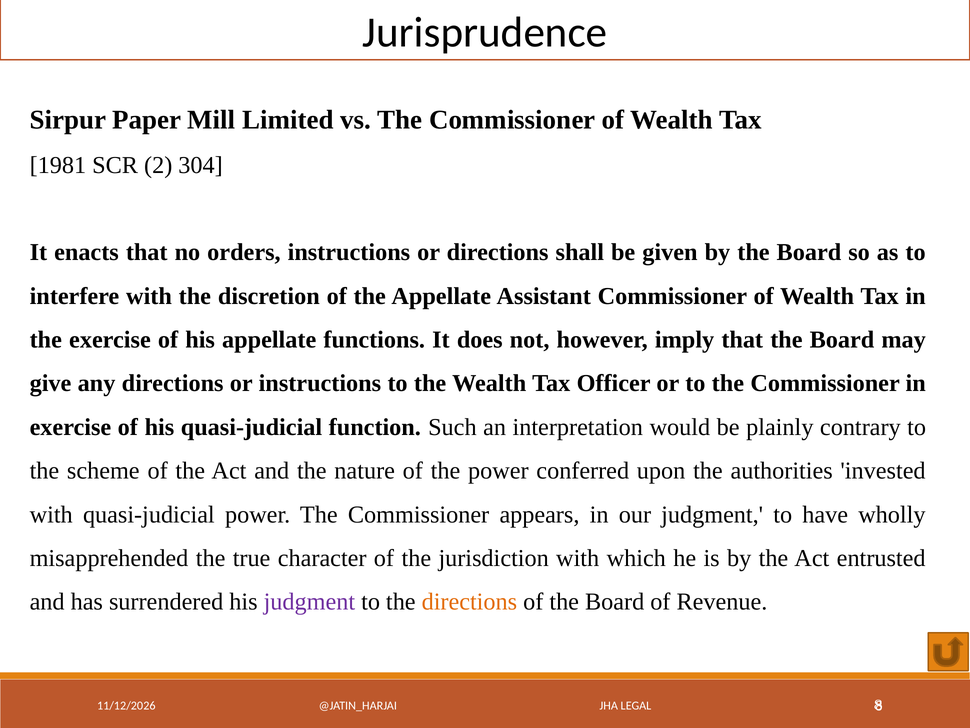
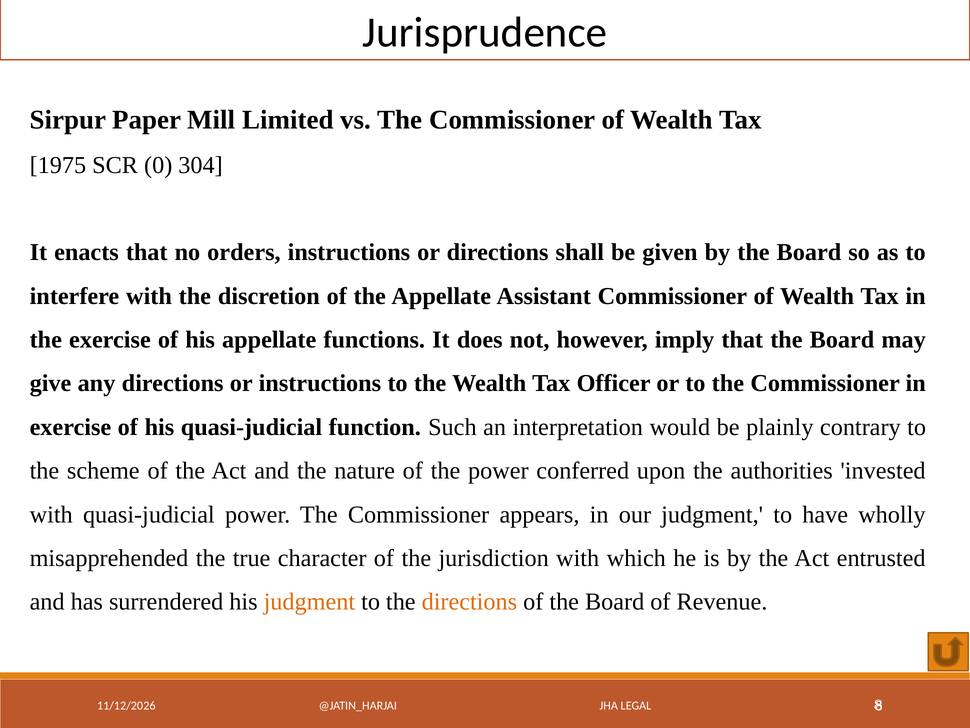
1981: 1981 -> 1975 (58, 165)
2: 2 -> 0 (158, 165)
judgment colour: purple -> orange (309, 601)
